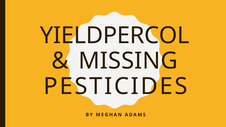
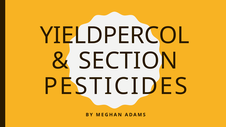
MISSING: MISSING -> SECTION (128, 61)
